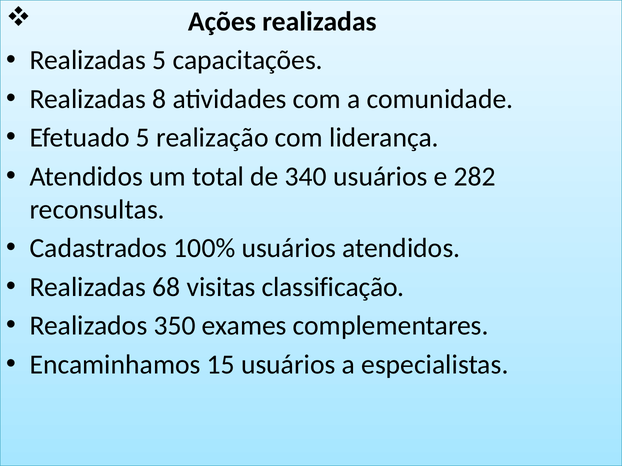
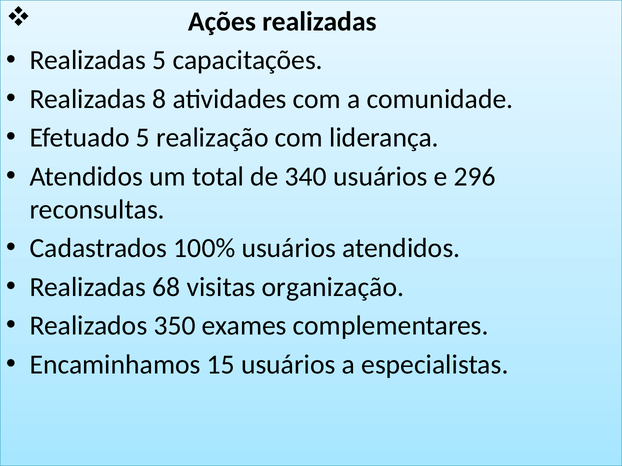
282: 282 -> 296 (475, 177)
classificação: classificação -> organização (333, 287)
